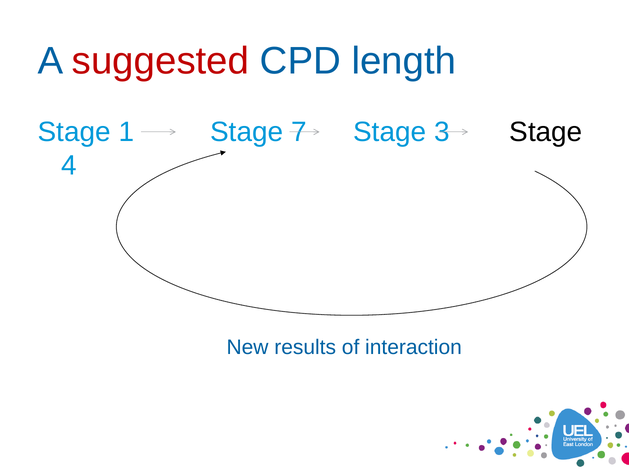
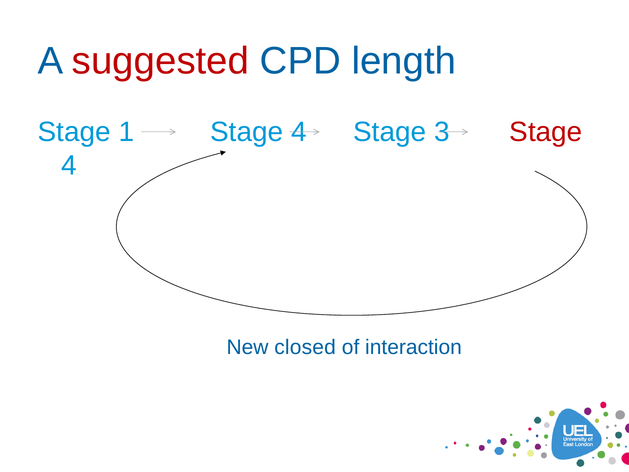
1 Stage 7: 7 -> 4 (299, 132)
Stage colour: black -> red (546, 132)
results: results -> closed (305, 347)
